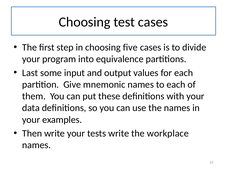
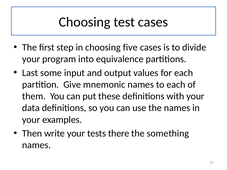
tests write: write -> there (119, 134)
workplace: workplace -> something (168, 134)
